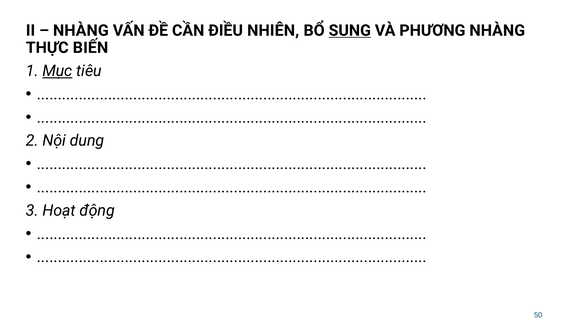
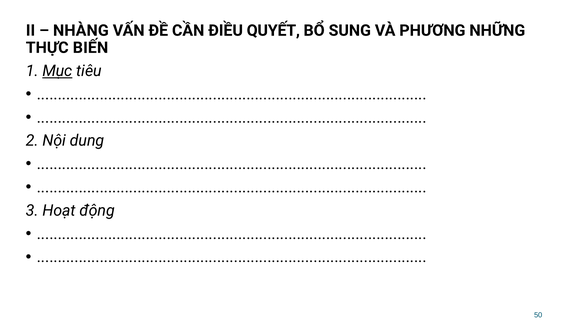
NHIÊN: NHIÊN -> QUYẾT (273, 31)
SUNG underline: present -> none (350, 31)
PHƯƠNG NHÀNG: NHÀNG -> NHỮNG (497, 31)
